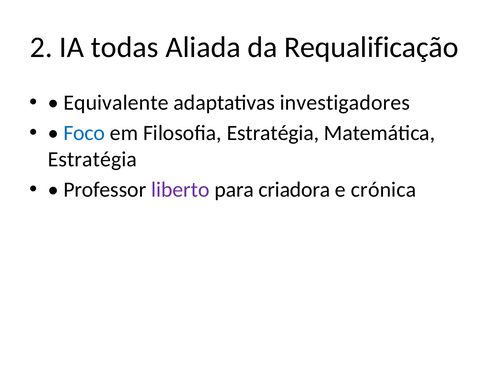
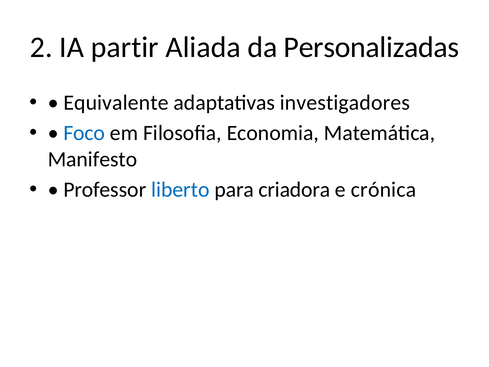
todas: todas -> partir (125, 47)
Requalificação: Requalificação -> Personalizadas (371, 47)
Filosofia Estratégia: Estratégia -> Economia (273, 133)
Estratégia: Estratégia -> Manifesto (92, 159)
liberto colour: purple -> blue (180, 190)
